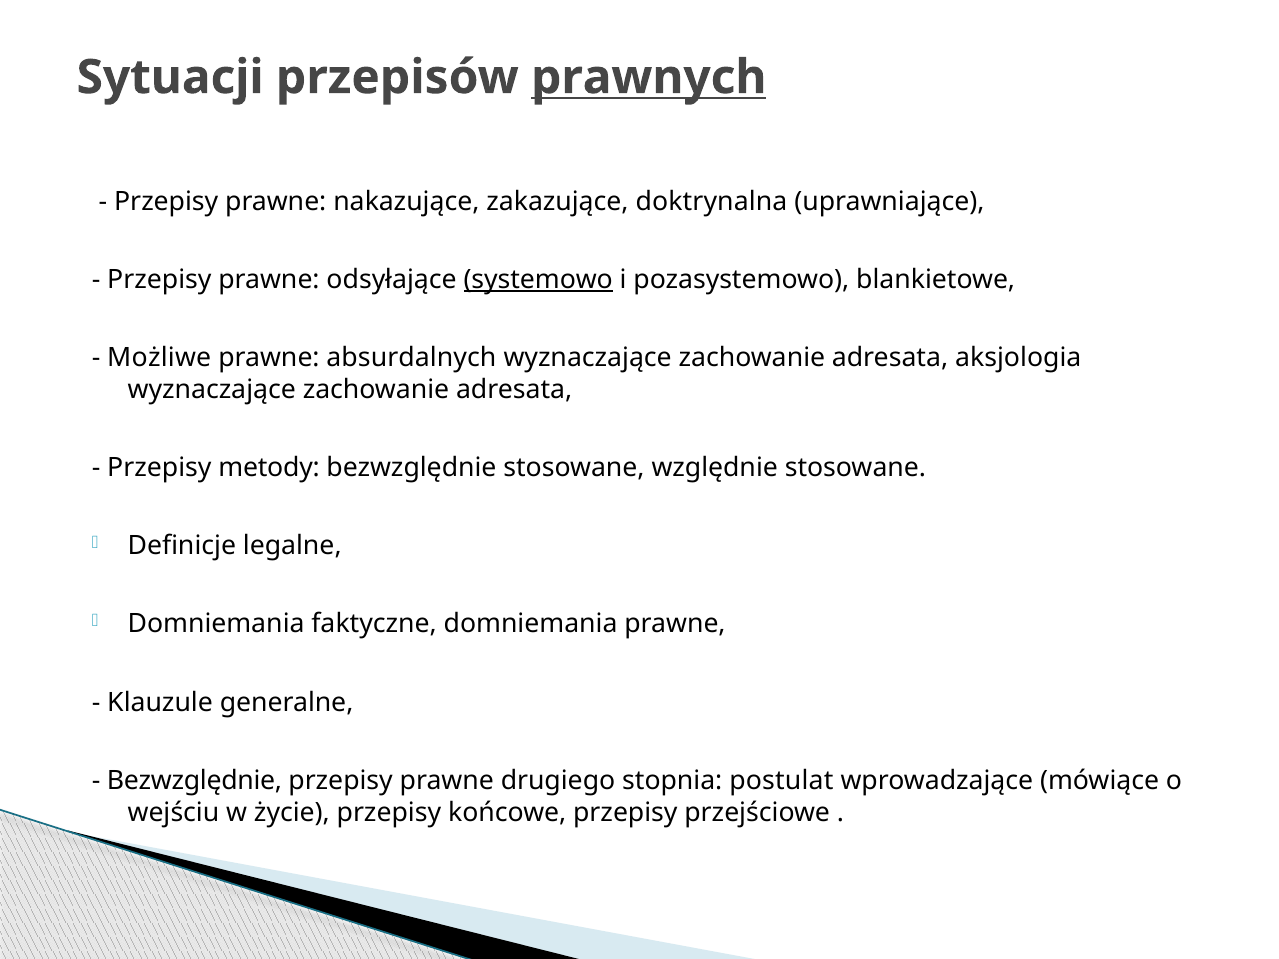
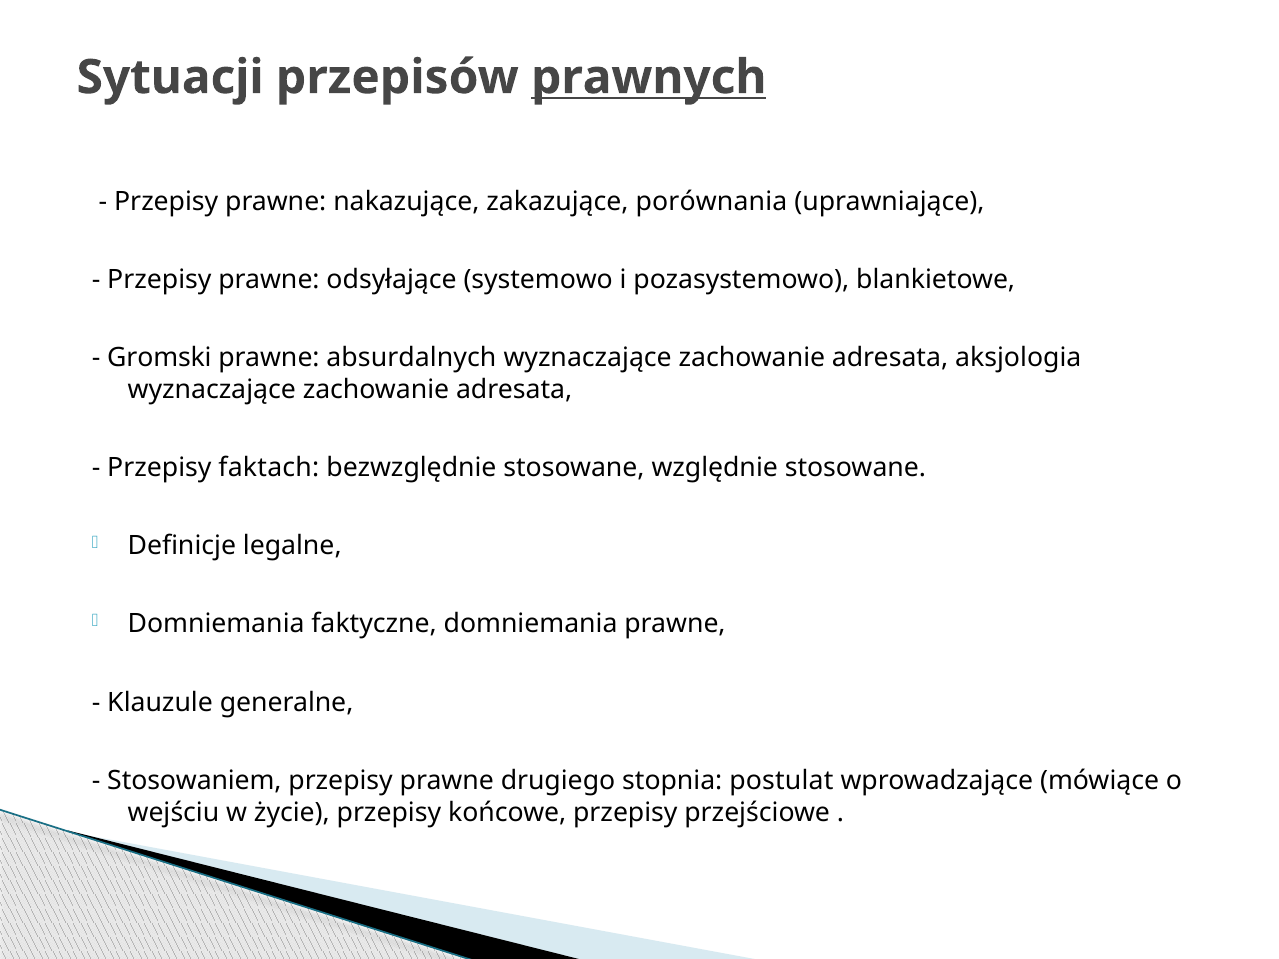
doktrynalna: doktrynalna -> porównania (711, 202)
systemowo underline: present -> none (538, 280)
Możliwe: Możliwe -> Gromski (159, 358)
metody: metody -> faktach (269, 468)
Bezwzględnie: Bezwzględnie -> Stosowaniem (194, 781)
